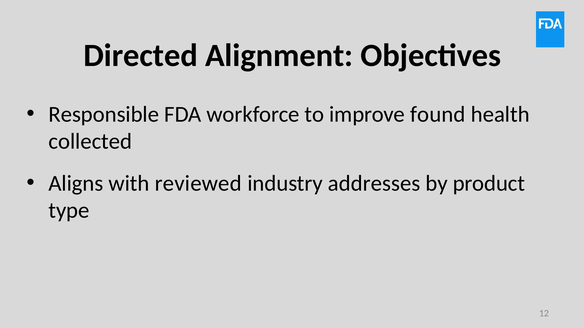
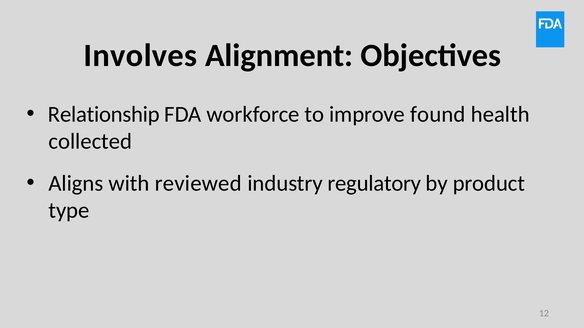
Directed: Directed -> Involves (140, 56)
Responsible: Responsible -> Relationship (104, 114)
addresses: addresses -> regulatory (374, 184)
